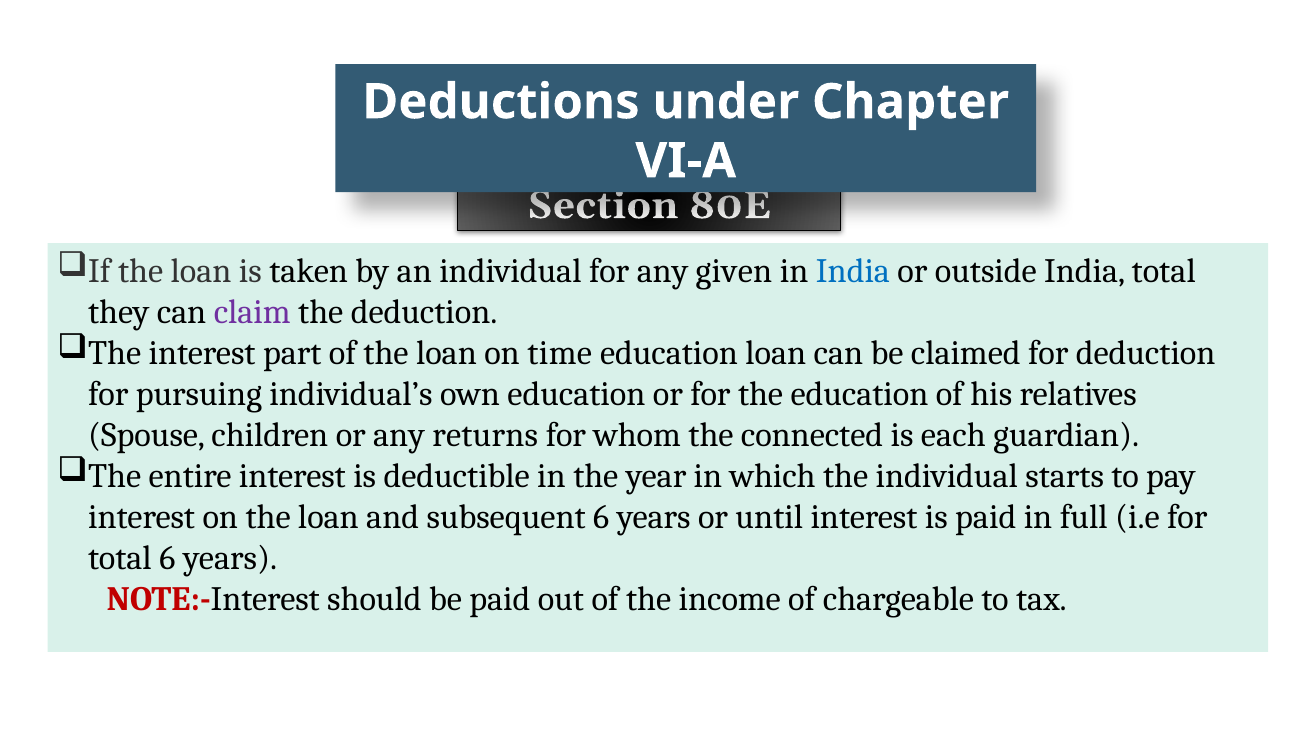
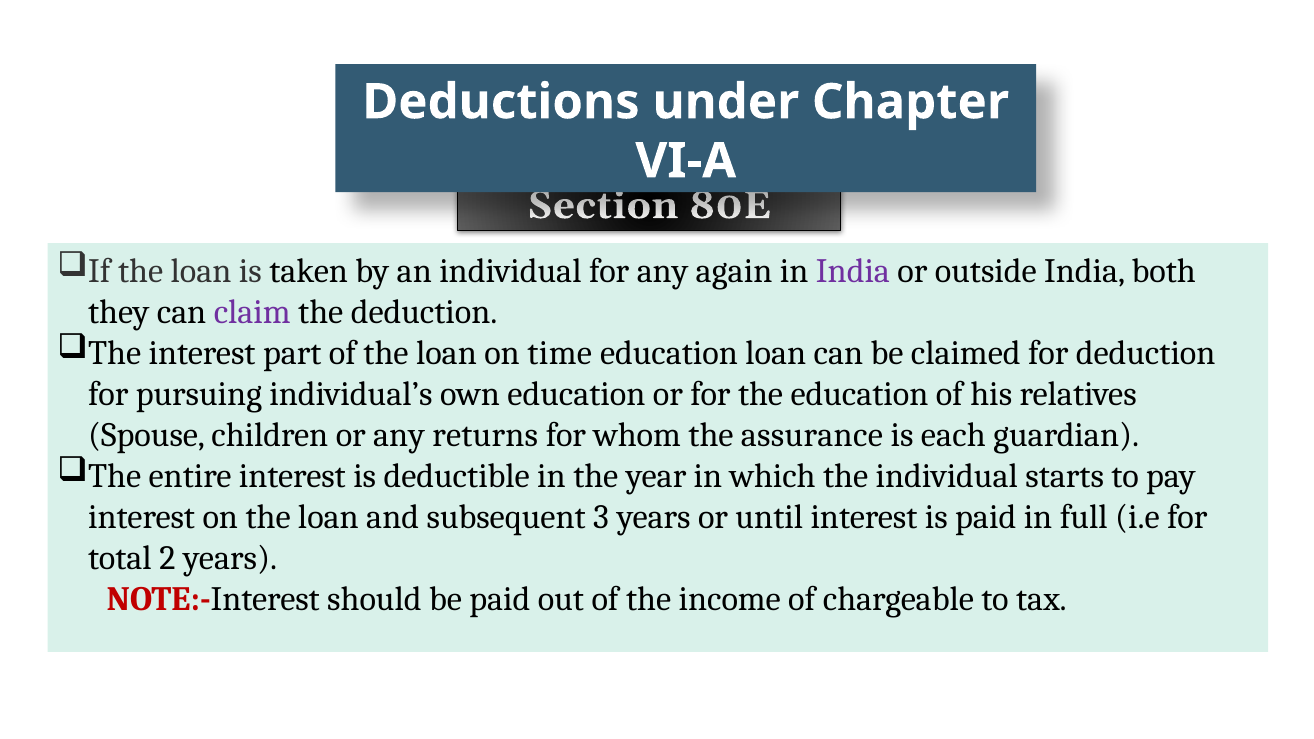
given: given -> again (734, 271)
India colour: blue -> purple (853, 271)
India total: total -> both (1164, 271)
connected: connected -> assurance (812, 435)
subsequent 6: 6 -> 3 (601, 517)
total 6: 6 -> 2 (167, 558)
